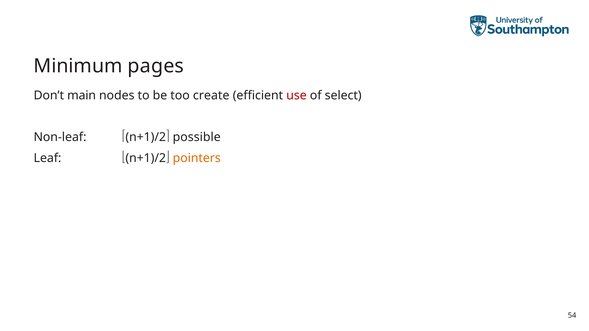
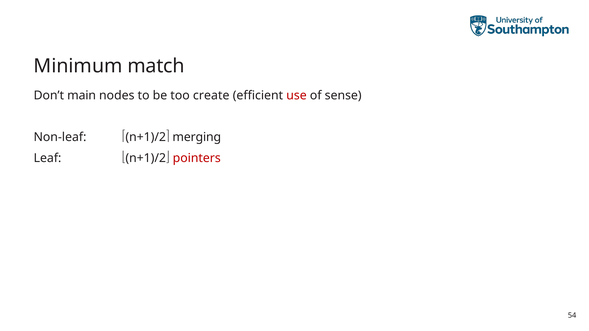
pages: pages -> match (156, 66)
select: select -> sense (343, 96)
possible: possible -> merging (197, 137)
pointers colour: orange -> red (197, 158)
